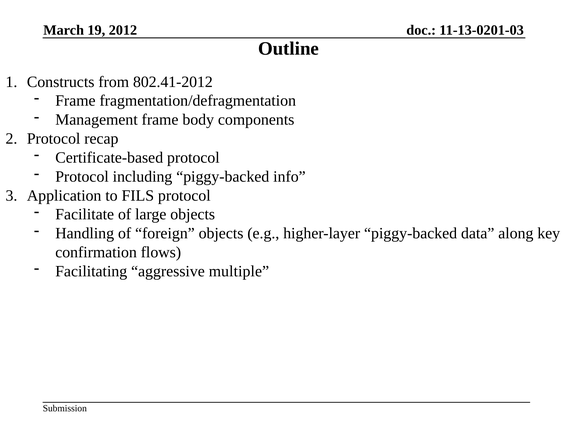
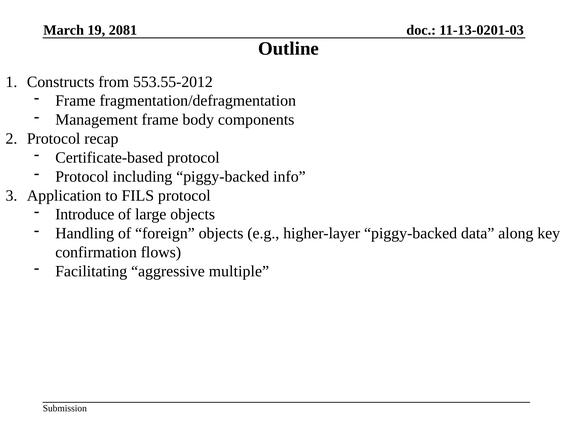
2012: 2012 -> 2081 (123, 30)
802.41-2012: 802.41-2012 -> 553.55-2012 (173, 82)
Facilitate: Facilitate -> Introduce (85, 214)
